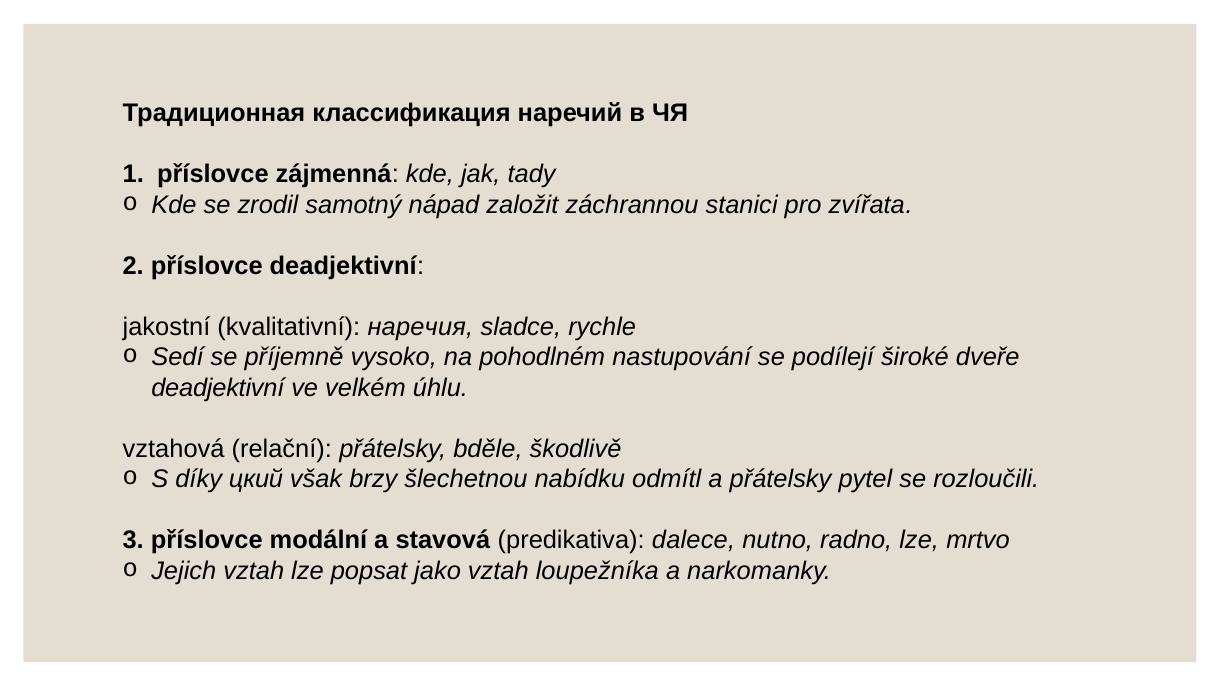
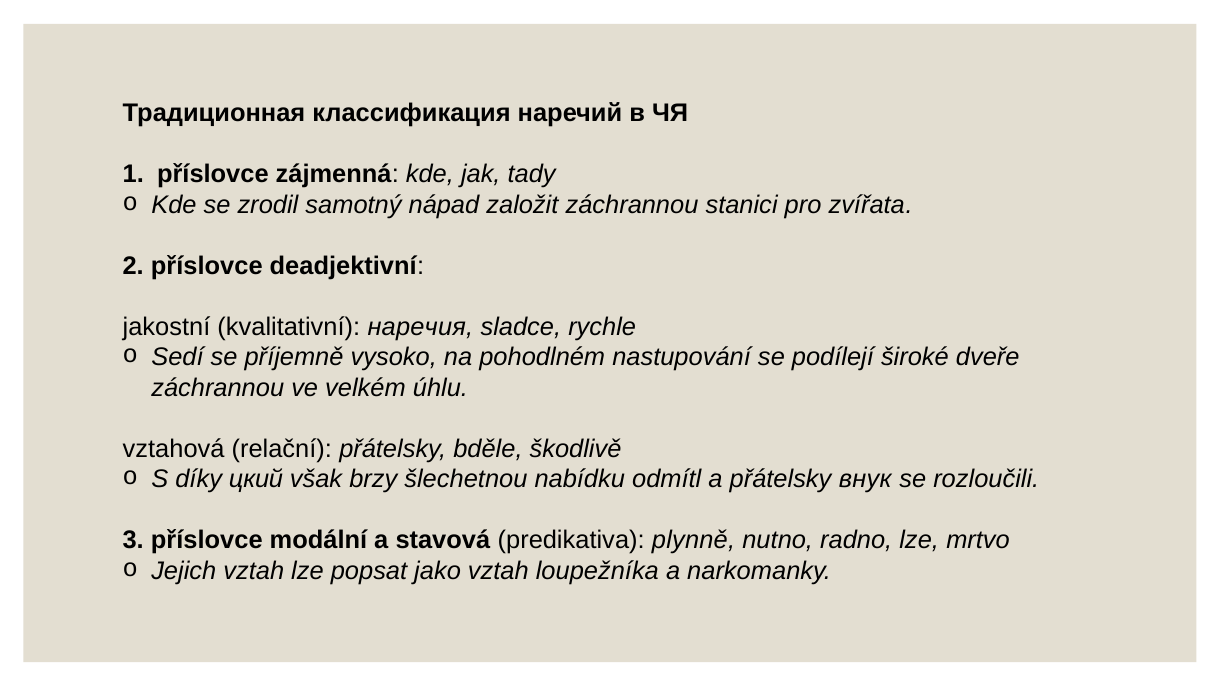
deadjektivní: deadjektivní -> záchrannou (218, 388)
pytel: pytel -> внук (865, 480)
dalece: dalece -> plynně (694, 541)
